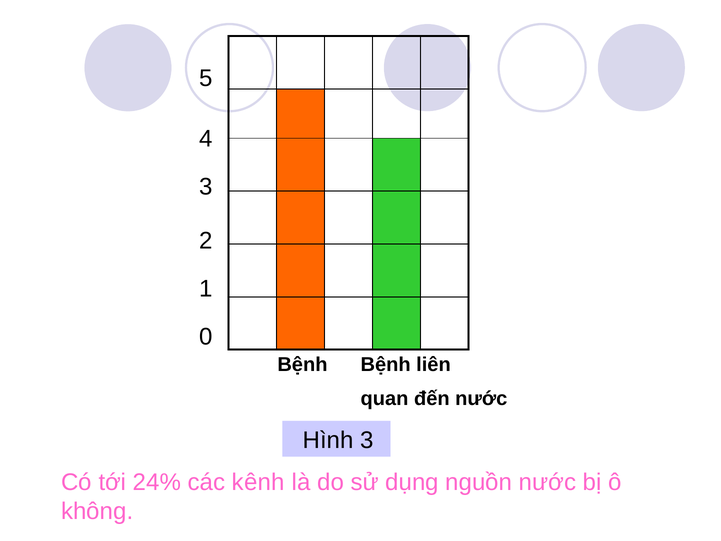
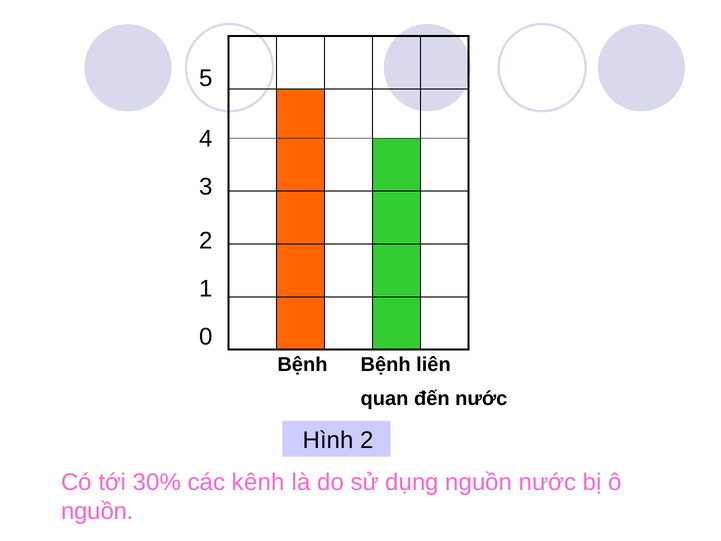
Hình 3: 3 -> 2 (367, 440)
24%: 24% -> 30% (157, 482)
không: không -> nguồn (97, 511)
